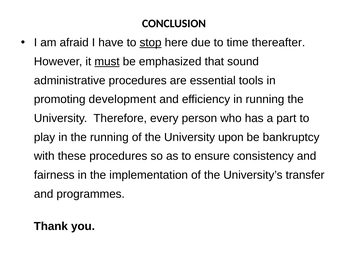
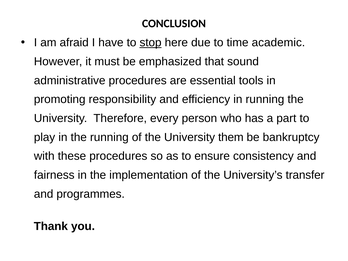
thereafter: thereafter -> academic (278, 43)
must underline: present -> none (107, 62)
development: development -> responsibility (122, 99)
upon: upon -> them (231, 137)
